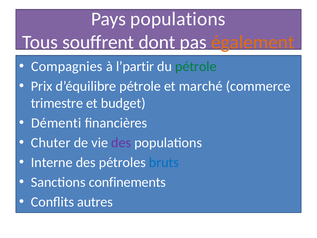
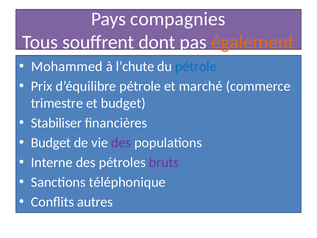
Pays populations: populations -> compagnies (178, 19)
Compagnies: Compagnies -> Mohammed (67, 67)
l’partir: l’partir -> l’chute (135, 67)
pétrole colour: green -> blue (196, 67)
Démenti: Démenti -> Stabiliser (56, 123)
Chuter: Chuter -> Budget (51, 143)
bruts colour: blue -> purple (164, 162)
confinements: confinements -> téléphonique (127, 182)
